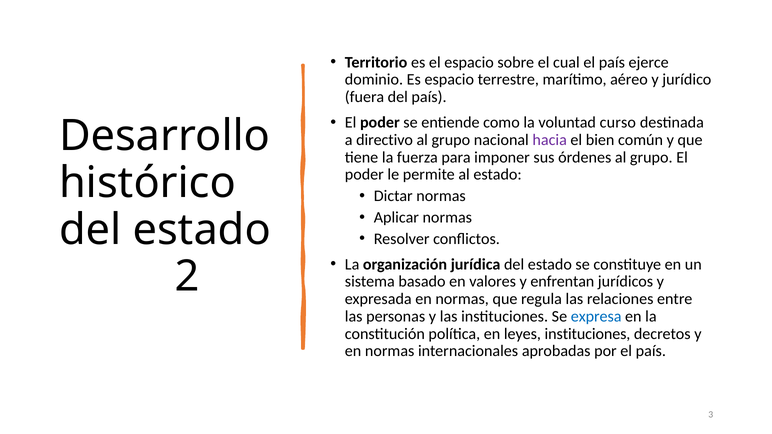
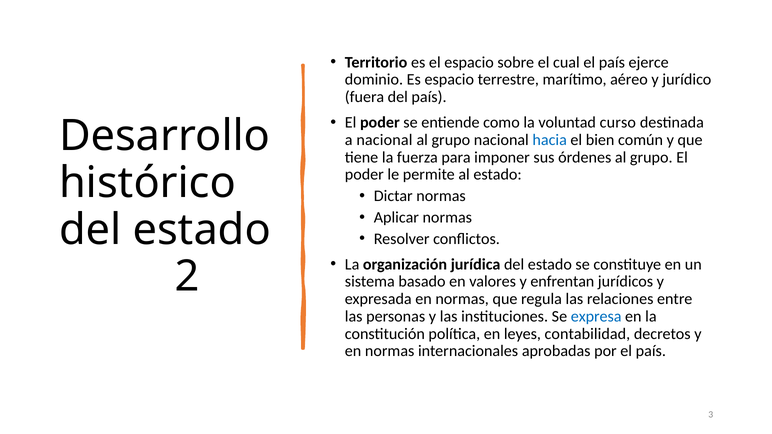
a directivo: directivo -> nacional (384, 140)
hacia colour: purple -> blue (550, 140)
leyes instituciones: instituciones -> contabilidad (587, 334)
